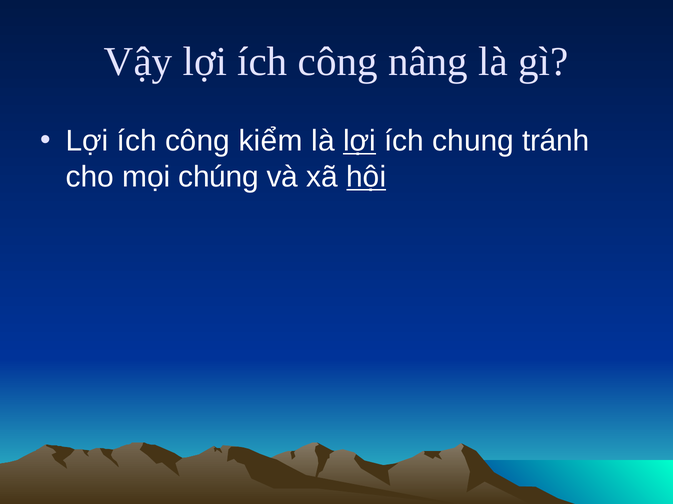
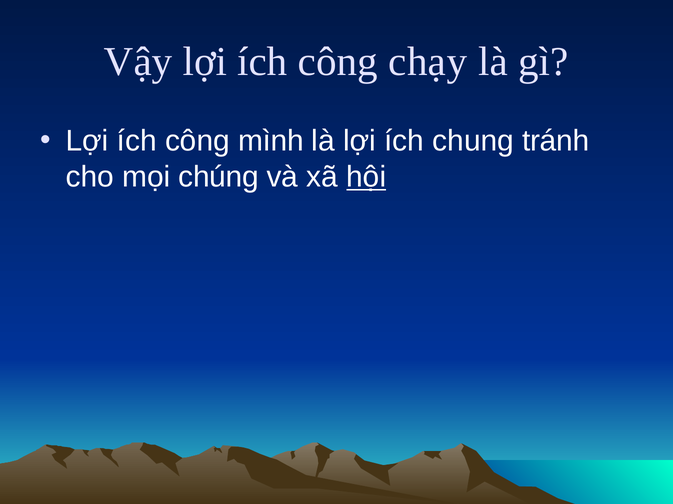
nâng: nâng -> chạy (428, 62)
kiểm: kiểm -> mình (271, 141)
lợi underline: present -> none (359, 141)
